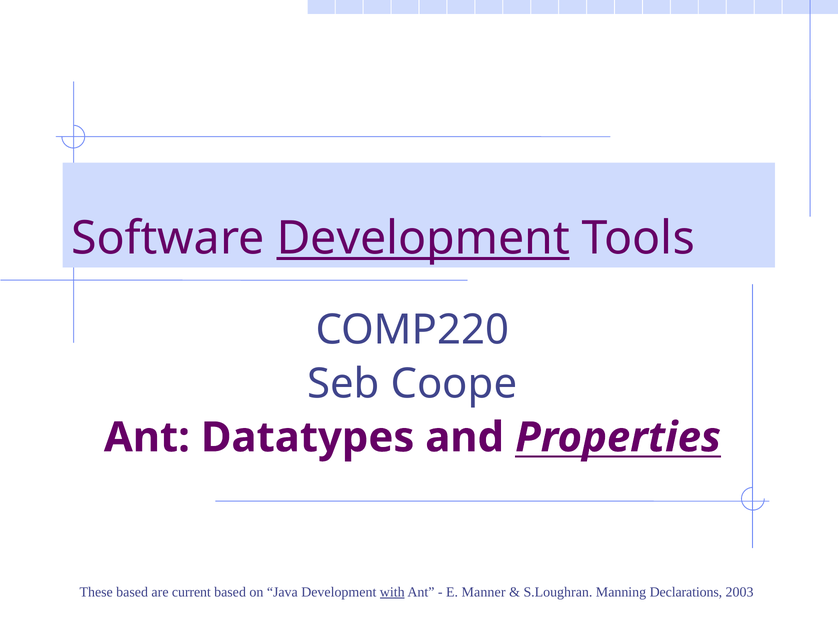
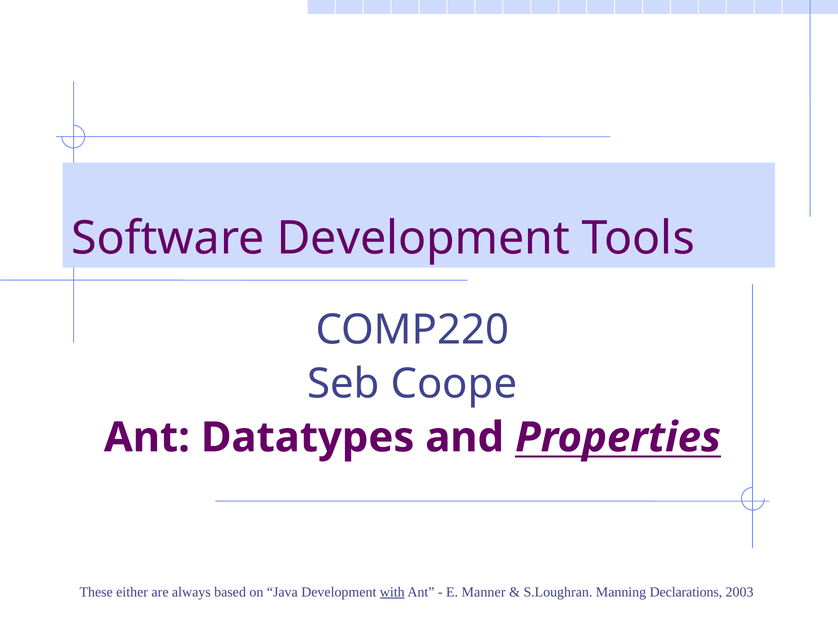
Development underline: present -> none (423, 238)
These based: based -> either (132, 592)
current: current -> always (191, 592)
